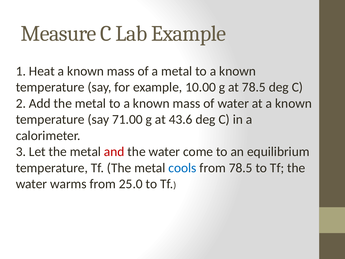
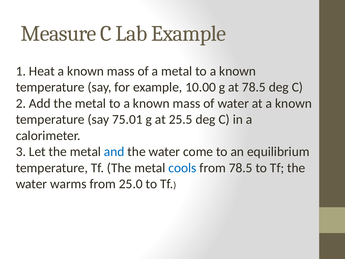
71.00: 71.00 -> 75.01 (127, 119)
43.6: 43.6 -> 25.5 (181, 119)
and colour: red -> blue (114, 152)
